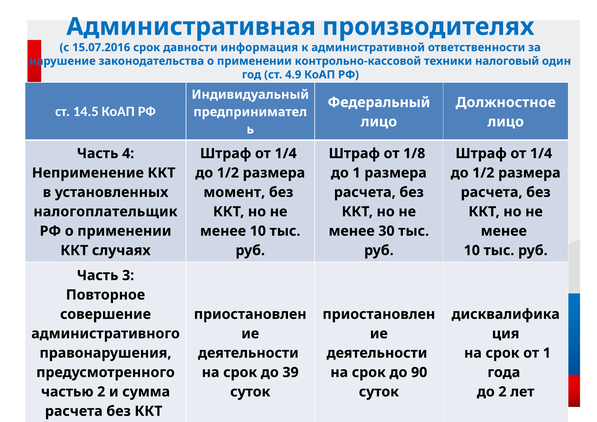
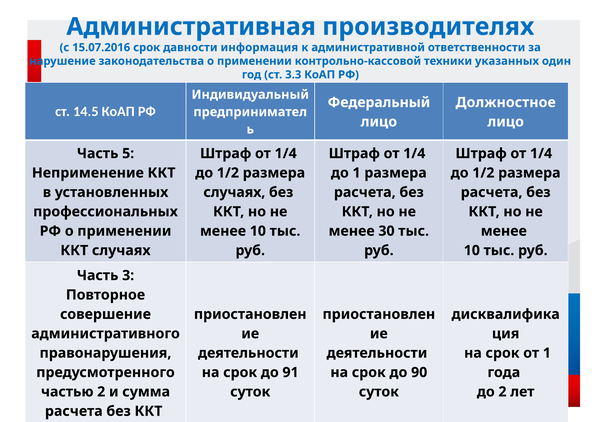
налоговый: налоговый -> указанных (507, 61)
4.9: 4.9 -> 3.3 (293, 75)
4: 4 -> 5 (128, 154)
1/8: 1/8 -> 1/4 (414, 154)
момент: момент -> случаях (234, 192)
налогоплательщик: налогоплательщик -> профессиональных (106, 212)
39: 39 -> 91 (291, 373)
